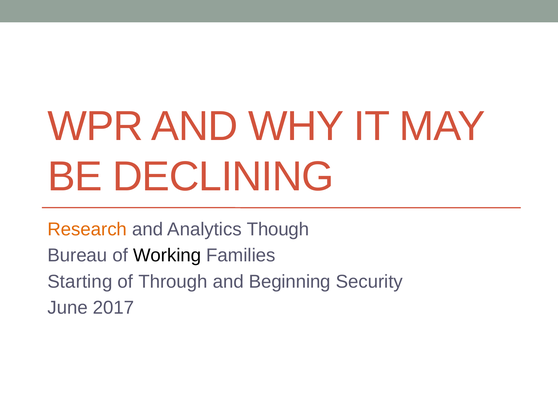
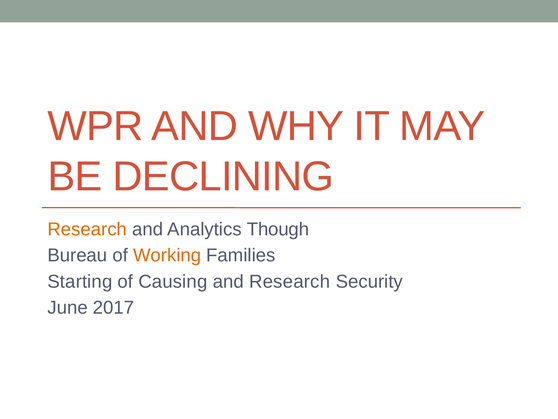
Working colour: black -> orange (167, 255)
Through: Through -> Causing (173, 281)
and Beginning: Beginning -> Research (290, 281)
